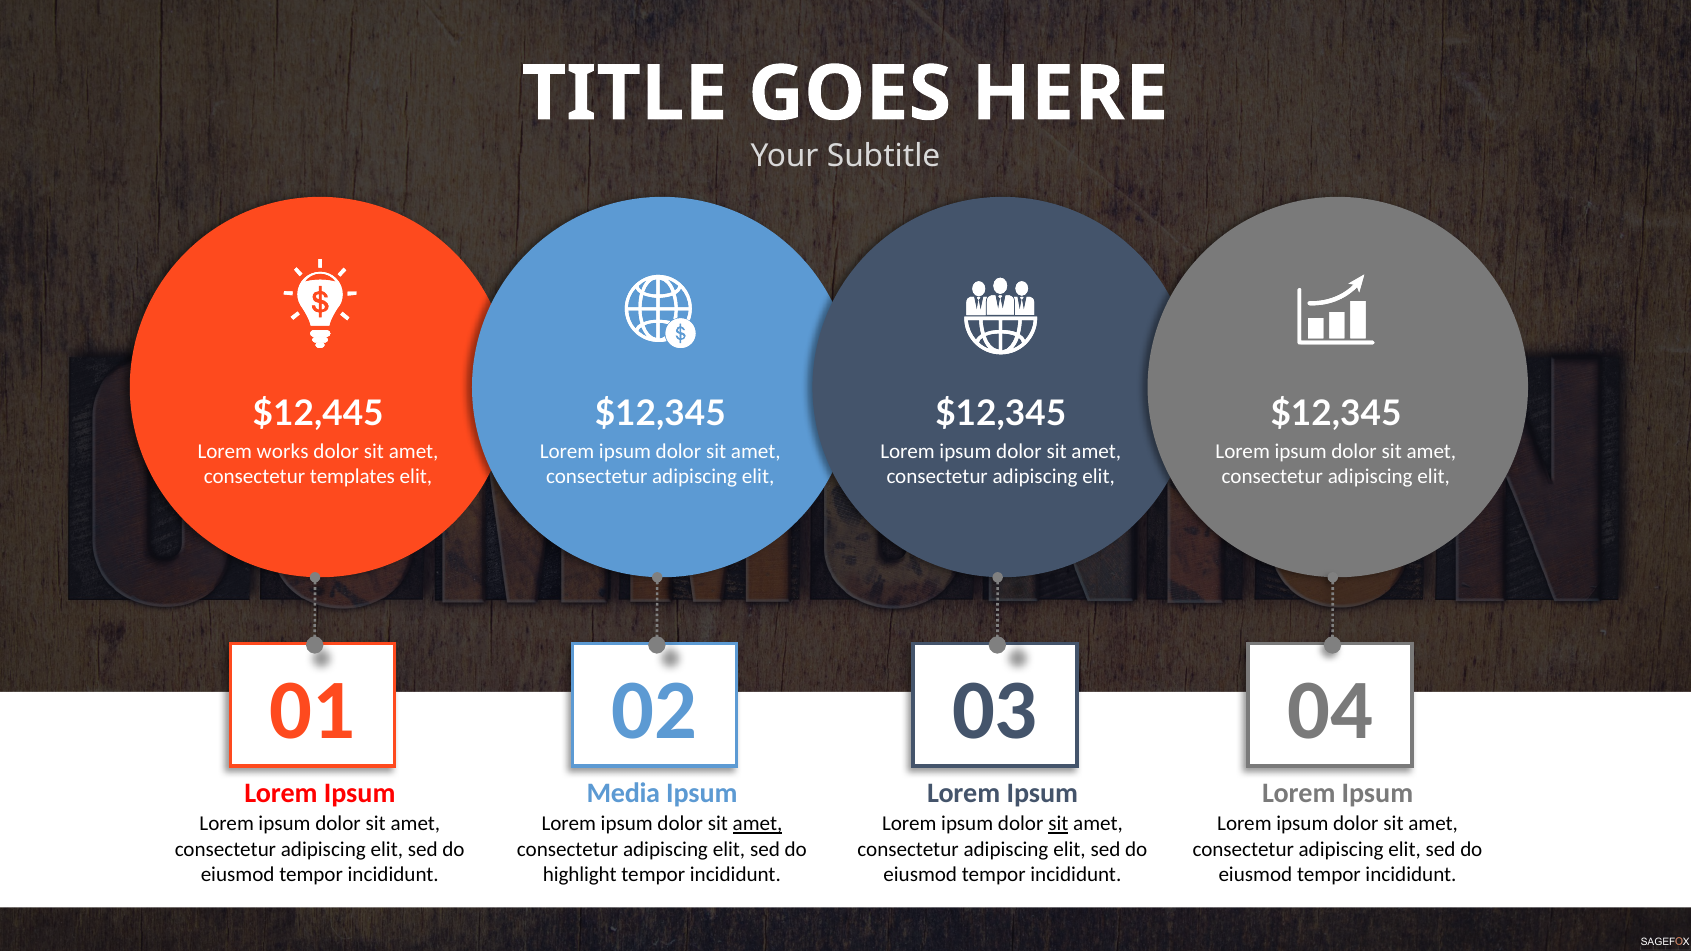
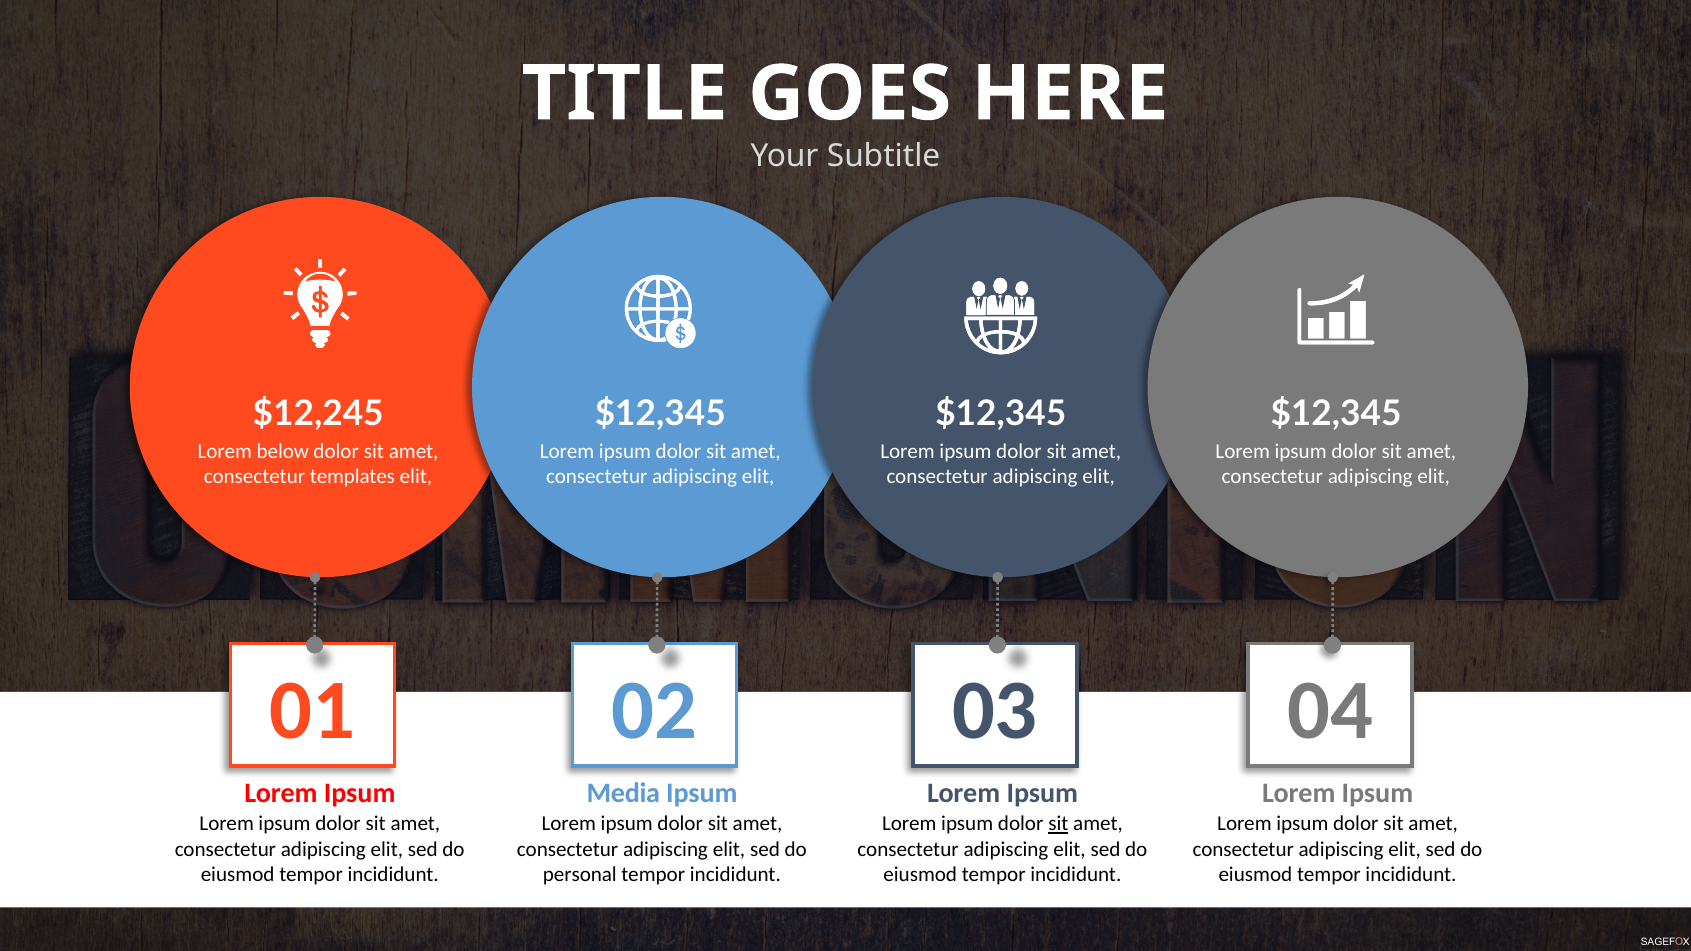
$12,445: $12,445 -> $12,245 (318, 414)
works: works -> below (283, 451)
amet underline: present -> none (758, 824)
highlight: highlight -> personal (580, 875)
